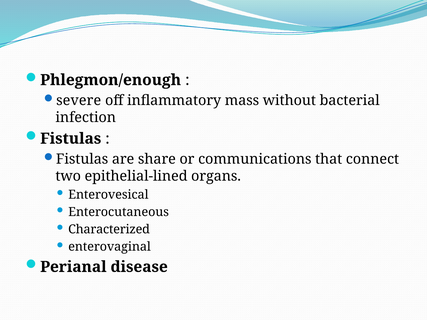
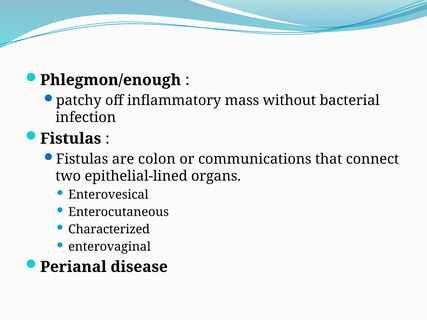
severe: severe -> patchy (79, 101)
share: share -> colon (157, 159)
